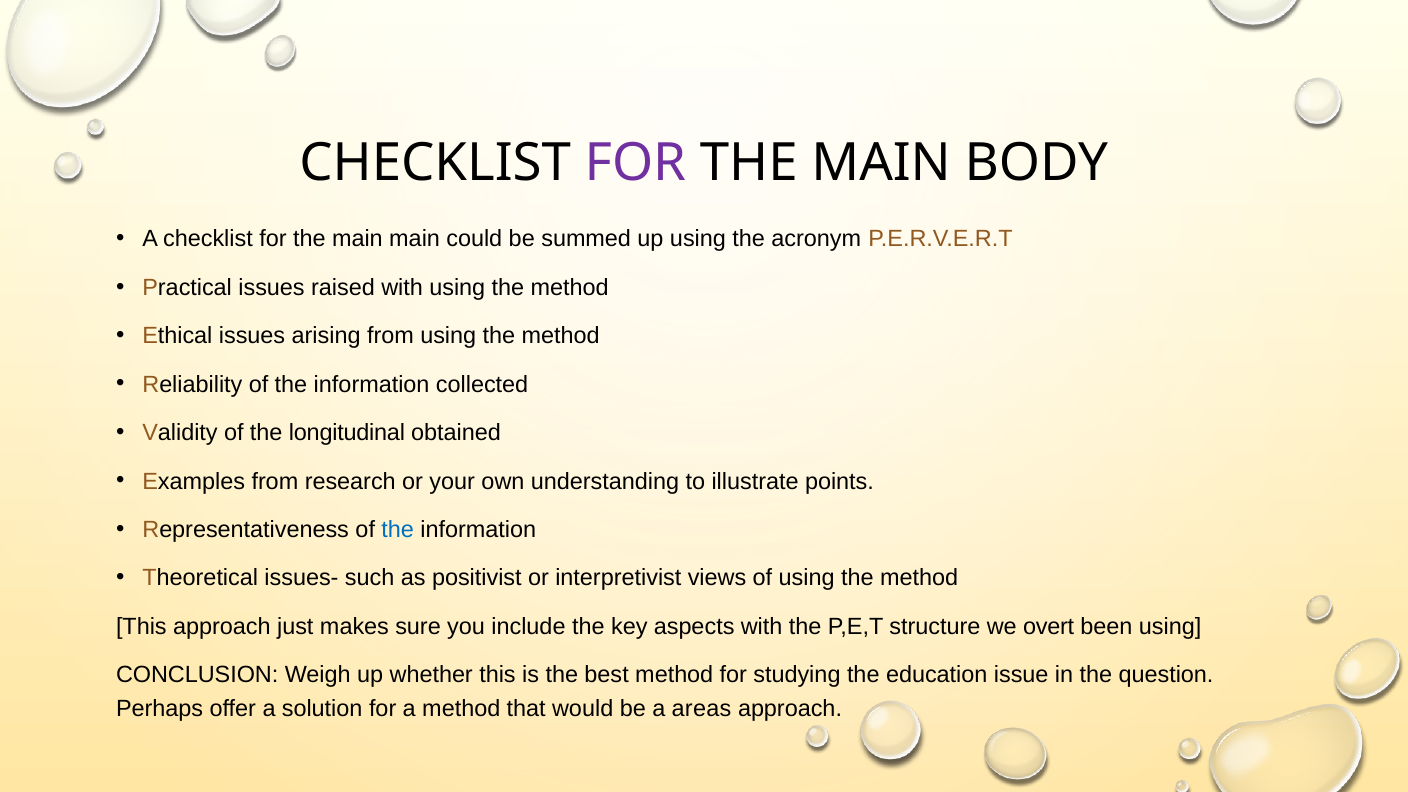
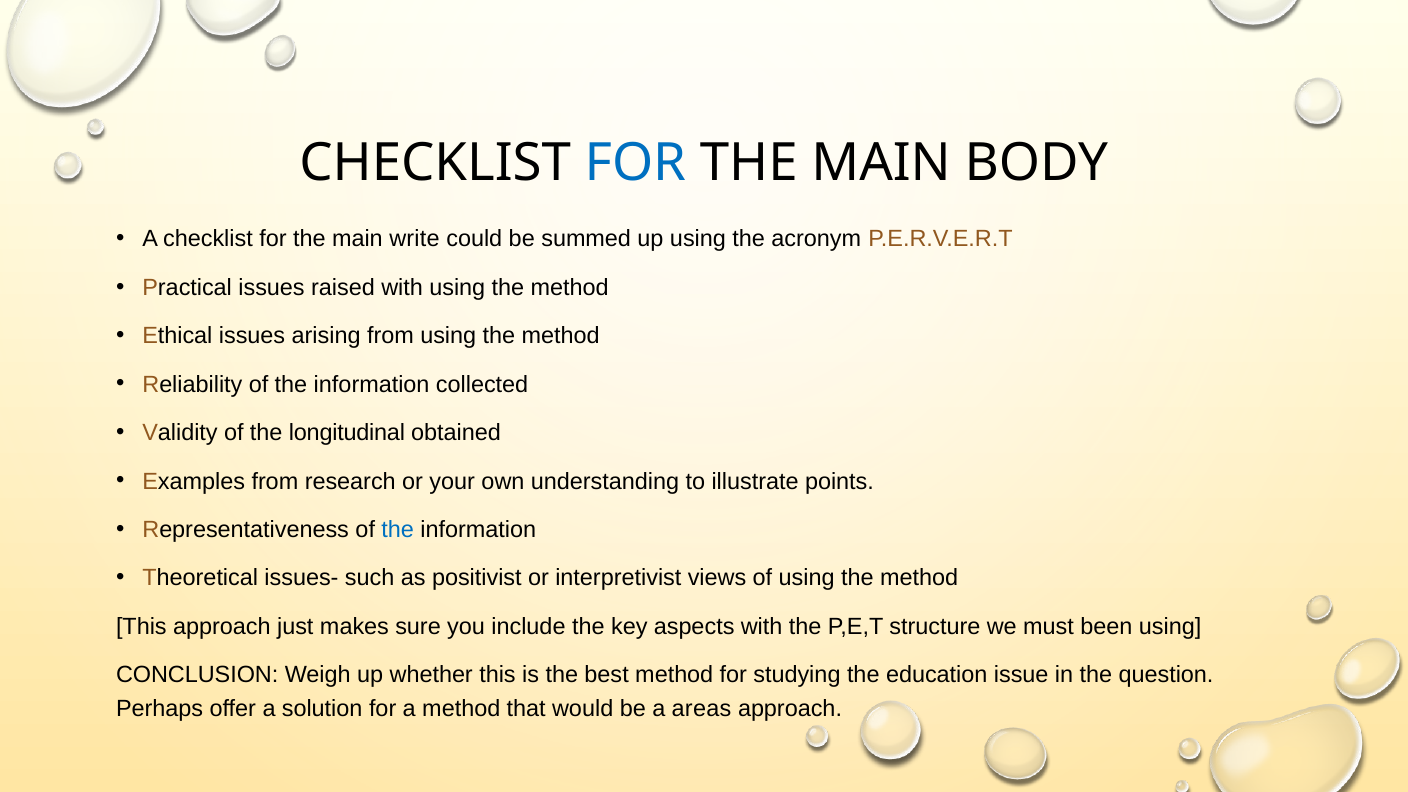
FOR colour: purple -> blue (635, 163)
main main: main -> write (414, 239)
overt: overt -> must (1049, 627)
